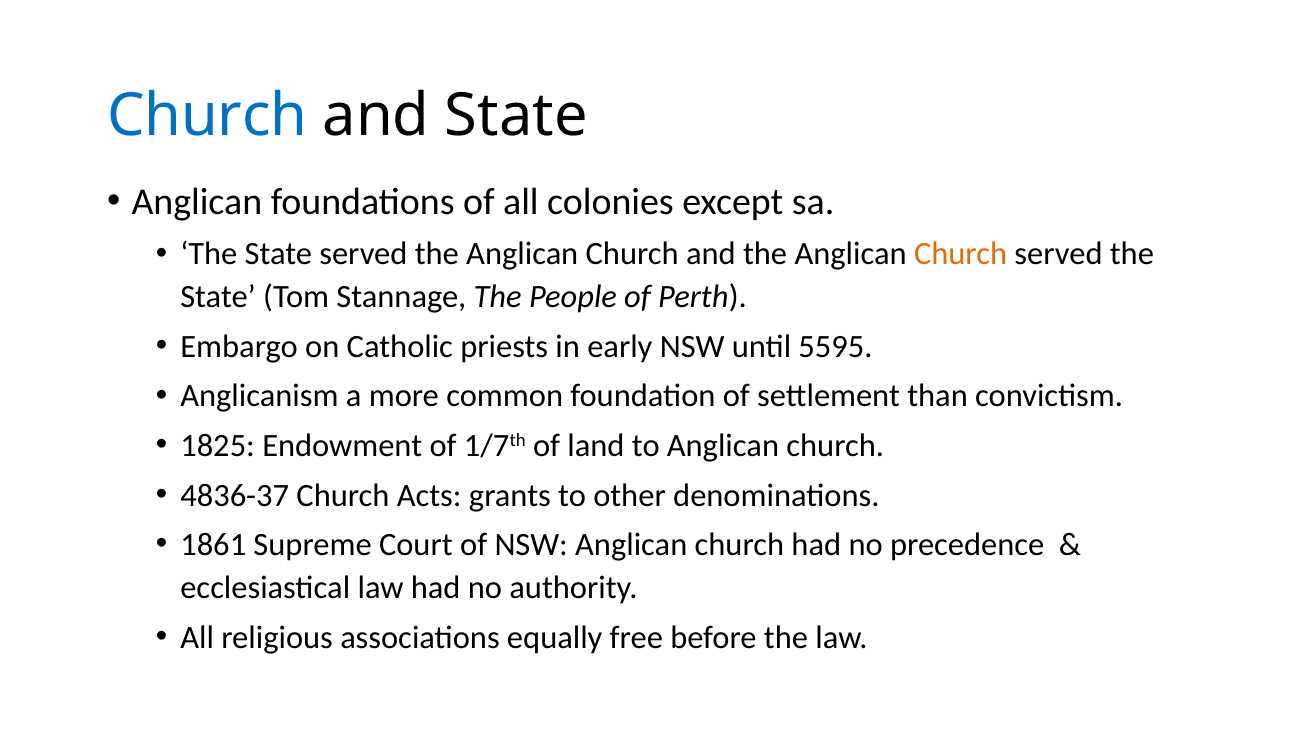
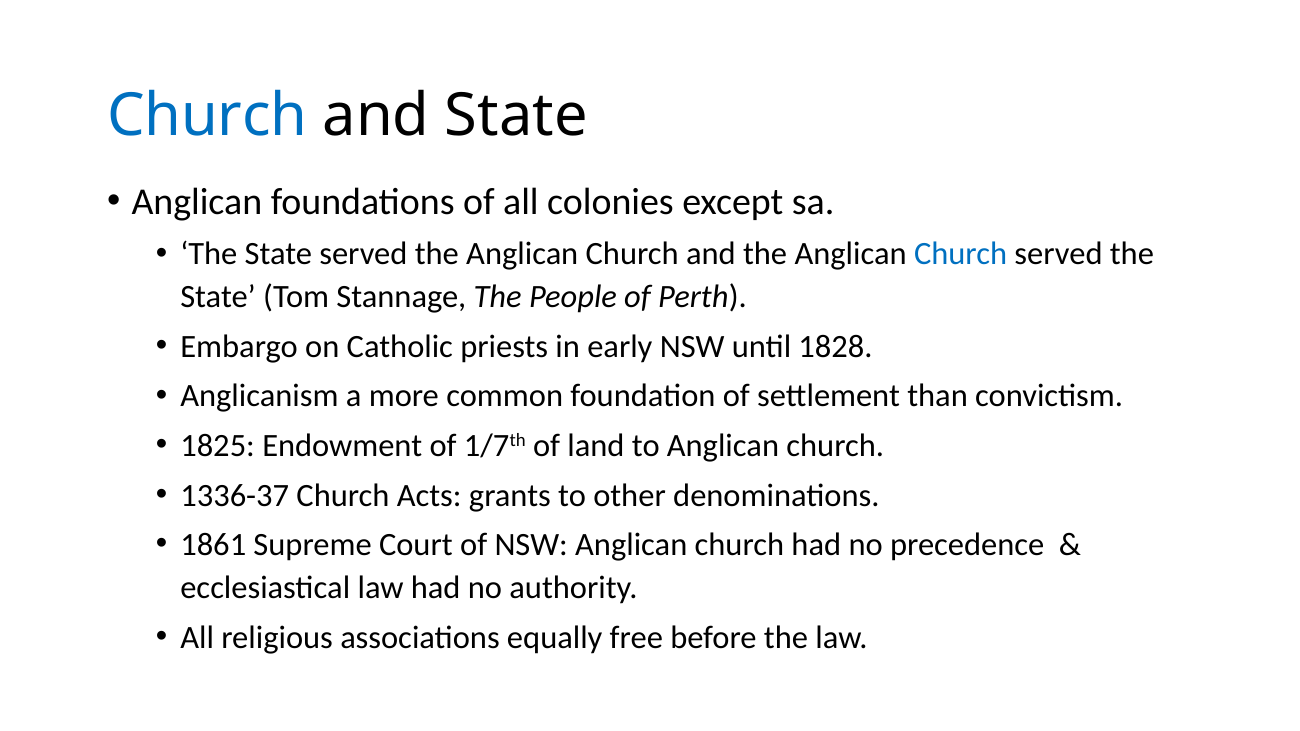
Church colour: orange -> blue (961, 254)
5595: 5595 -> 1828 (836, 347)
4836-37: 4836-37 -> 1336-37 (235, 496)
